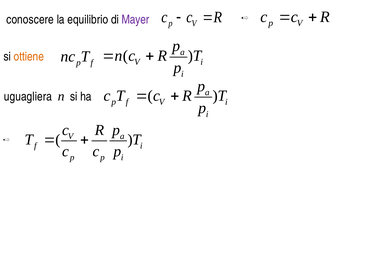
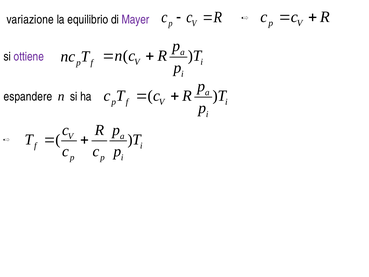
conoscere: conoscere -> variazione (30, 19)
ottiene colour: orange -> purple (29, 57)
uguagliera: uguagliera -> espandere (28, 96)
